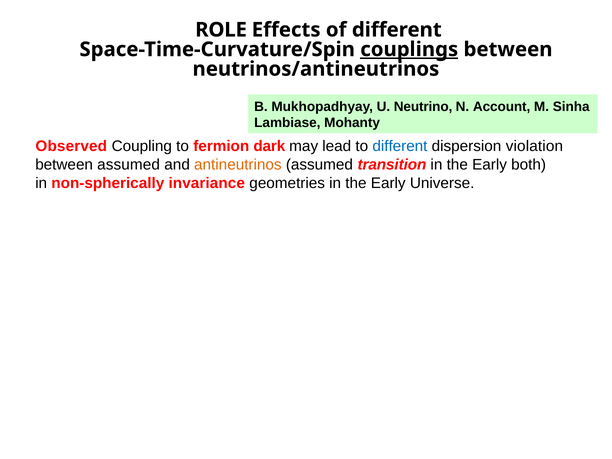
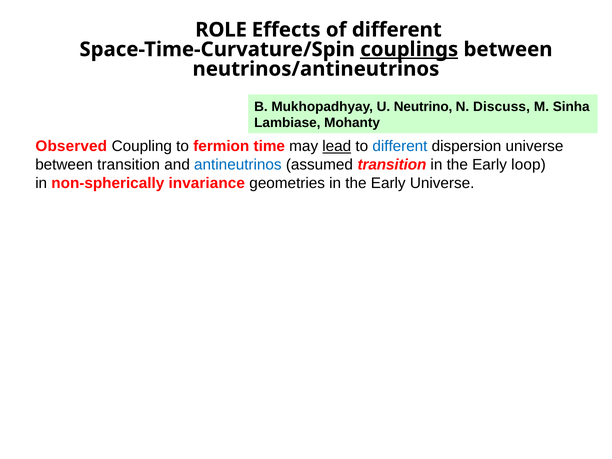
Account: Account -> Discuss (502, 107)
dark: dark -> time (269, 146)
lead underline: none -> present (337, 146)
dispersion violation: violation -> universe (534, 146)
between assumed: assumed -> transition (129, 165)
antineutrinos colour: orange -> blue (238, 165)
both: both -> loop (529, 165)
